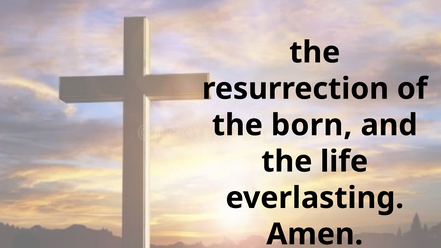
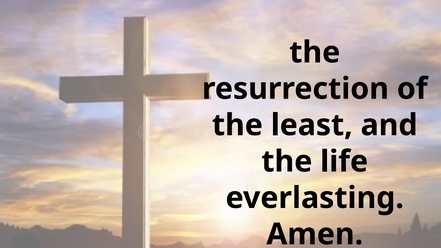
born: born -> least (312, 125)
